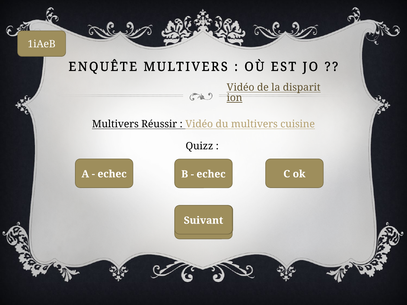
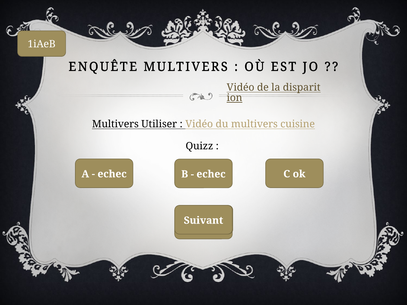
Réussir: Réussir -> Utiliser (159, 124)
